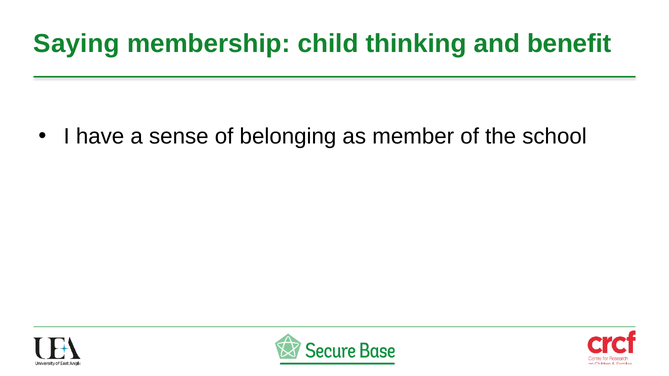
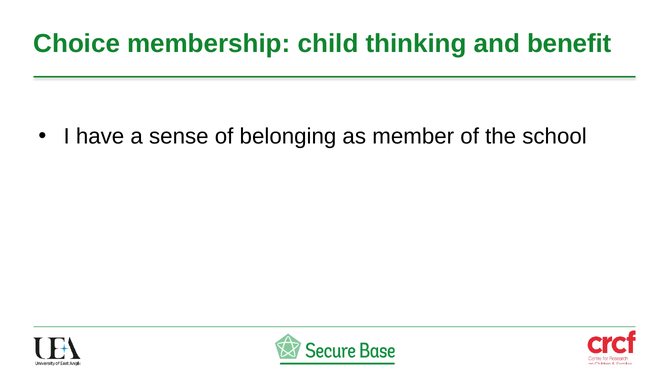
Saying: Saying -> Choice (77, 44)
